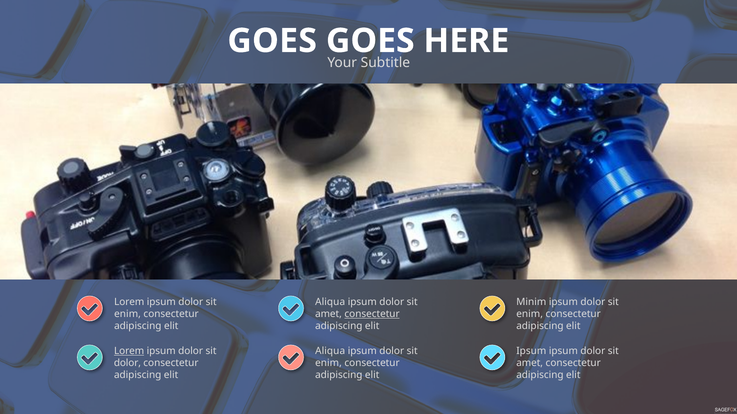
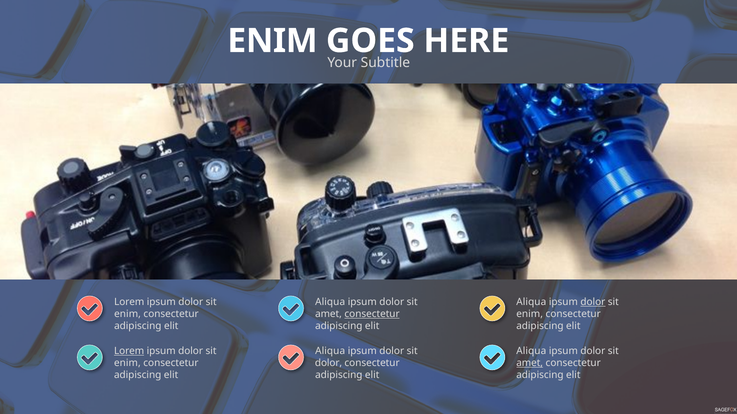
GOES: GOES -> ENIM (272, 41)
Minim: Minim -> Aliqua (531, 302)
dolor underline: none -> present (593, 302)
Ipsum: Ipsum -> Aliqua (531, 351)
amet underline: none -> present (530, 363)
dolor: dolor -> enim (127, 364)
enim: enim -> dolor (329, 364)
